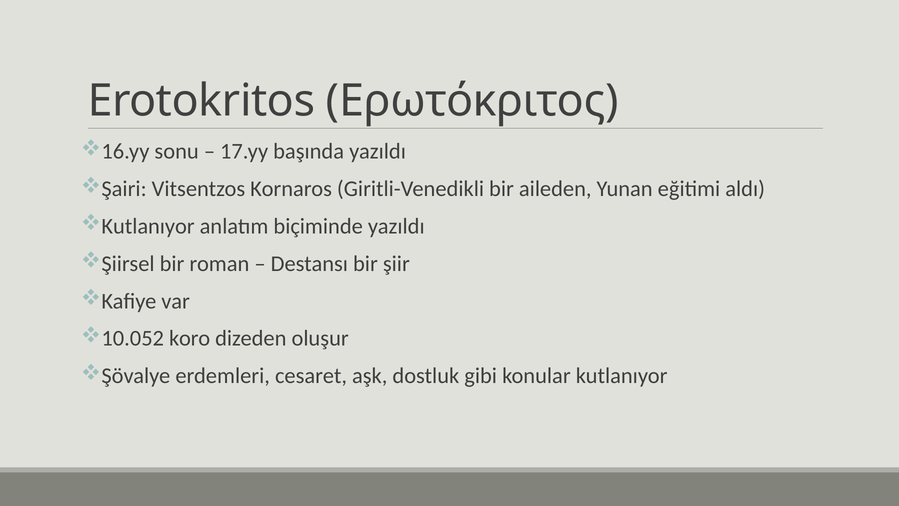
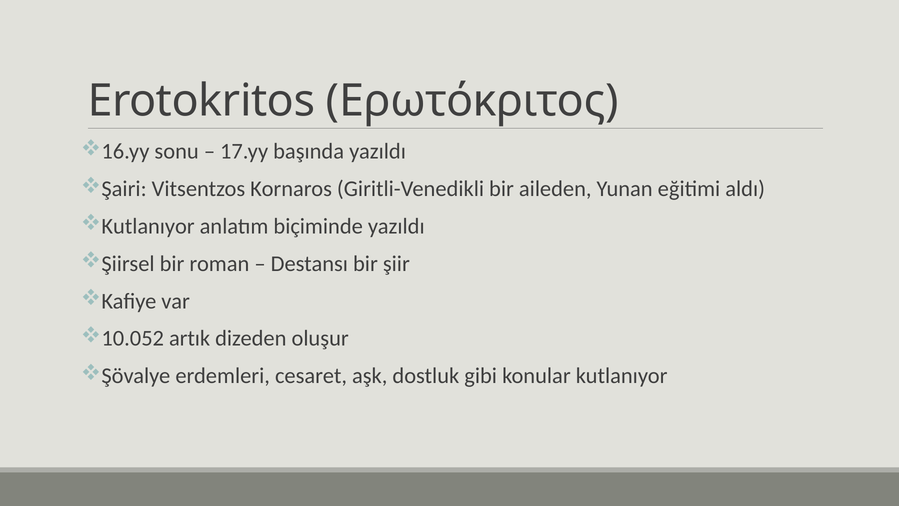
koro: koro -> artık (190, 338)
